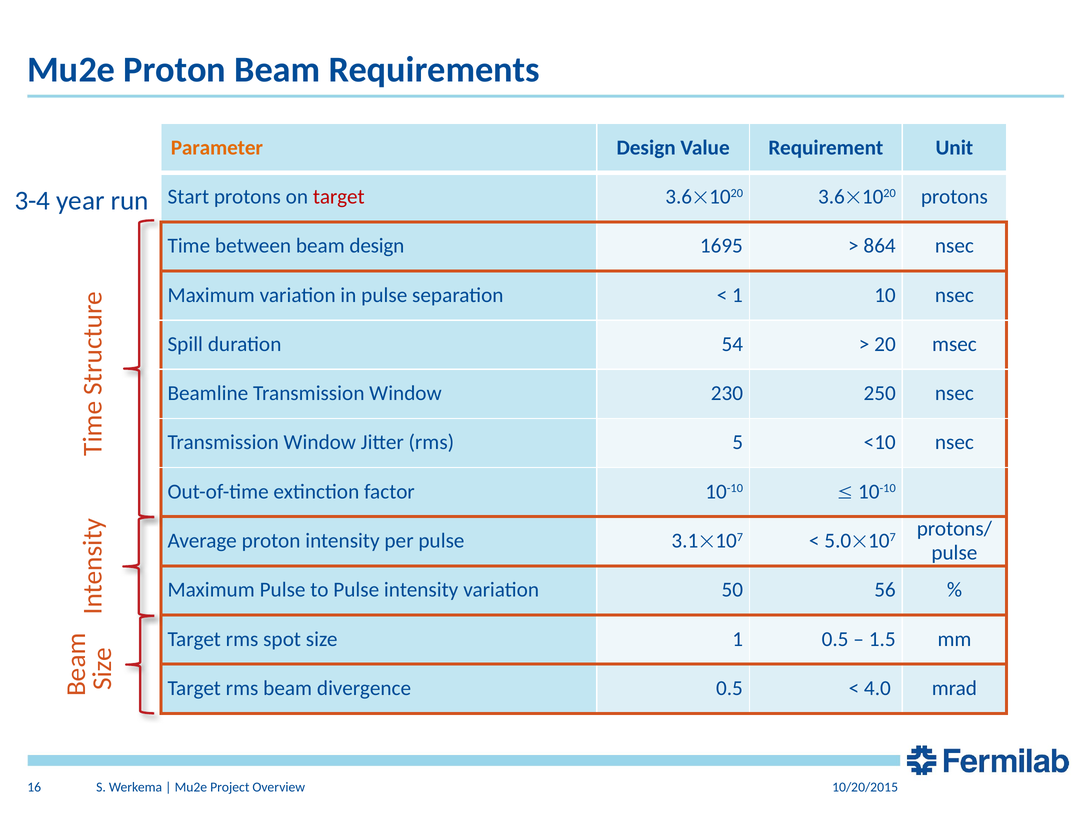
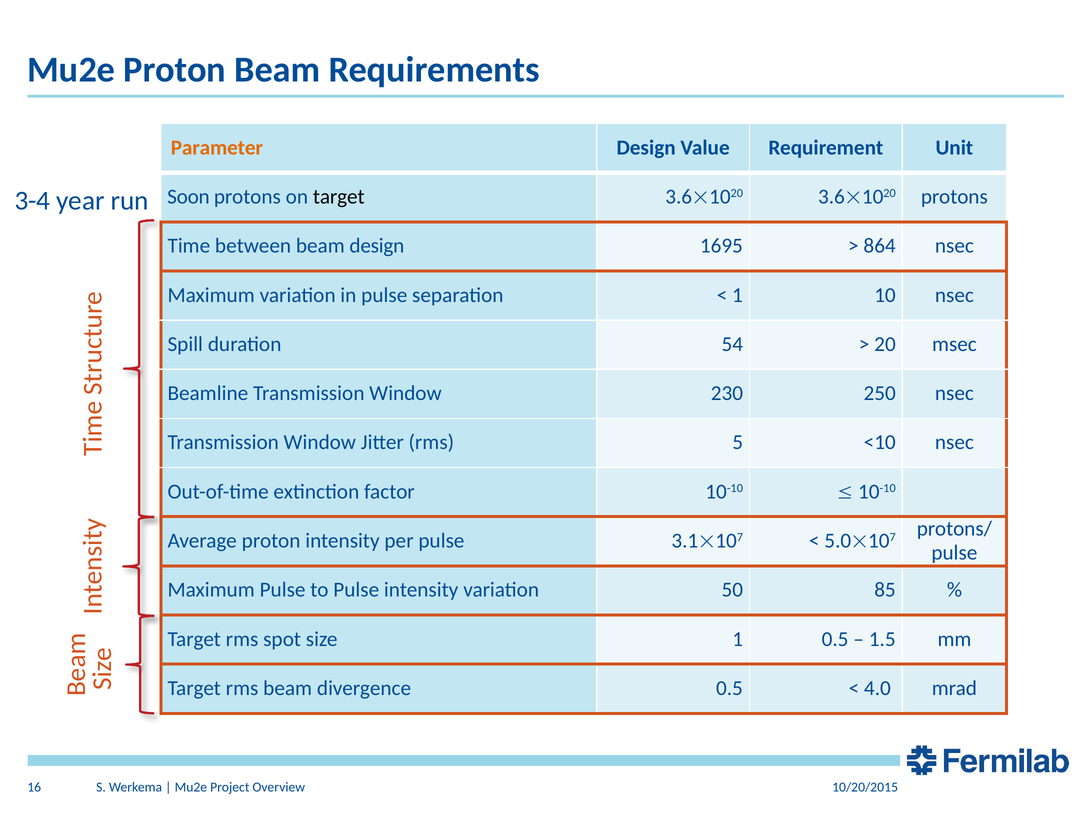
Start: Start -> Soon (188, 197)
target colour: red -> black (339, 197)
56: 56 -> 85 (885, 589)
